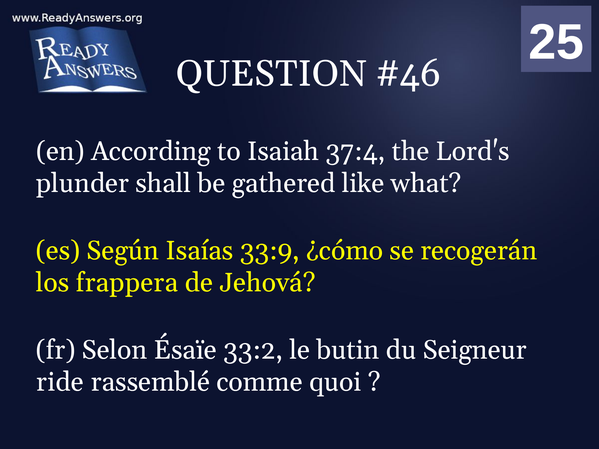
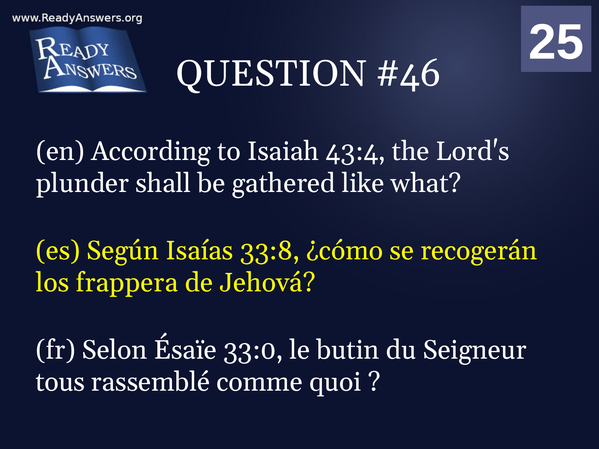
37:4: 37:4 -> 43:4 (356, 152)
33:9: 33:9 -> 33:8 (270, 251)
33:2: 33:2 -> 33:0 (253, 350)
ride: ride -> tous (60, 382)
